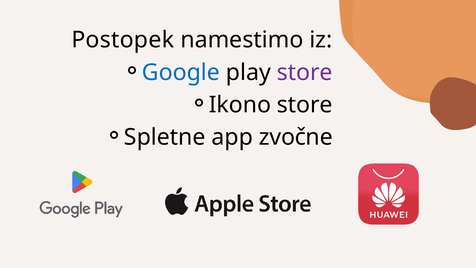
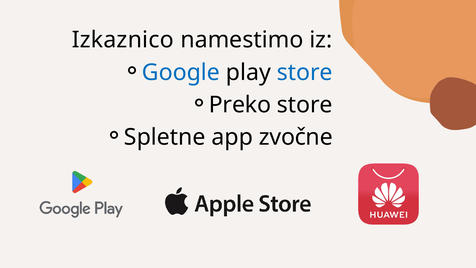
Postopek: Postopek -> Izkaznico (123, 40)
store colour: purple -> blue (305, 72)
Ikono: Ikono -> Preko (240, 105)
